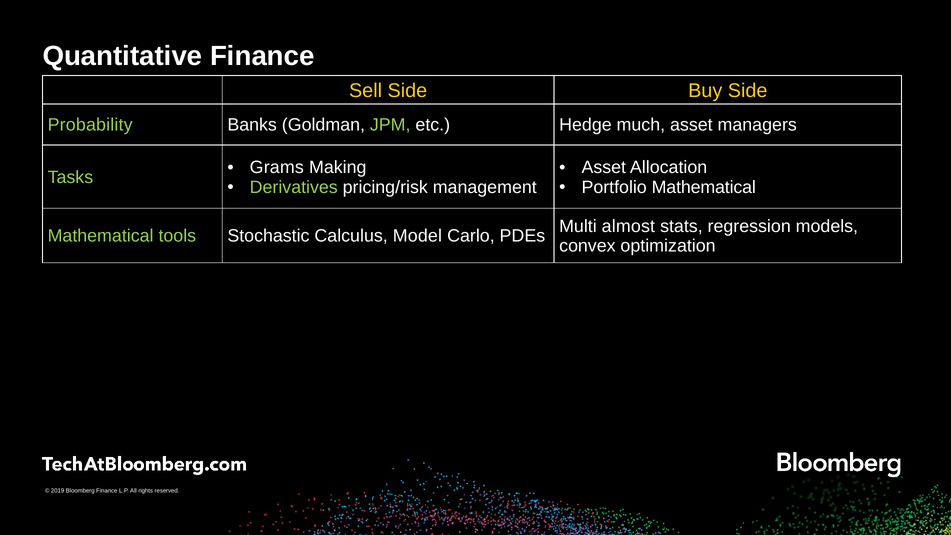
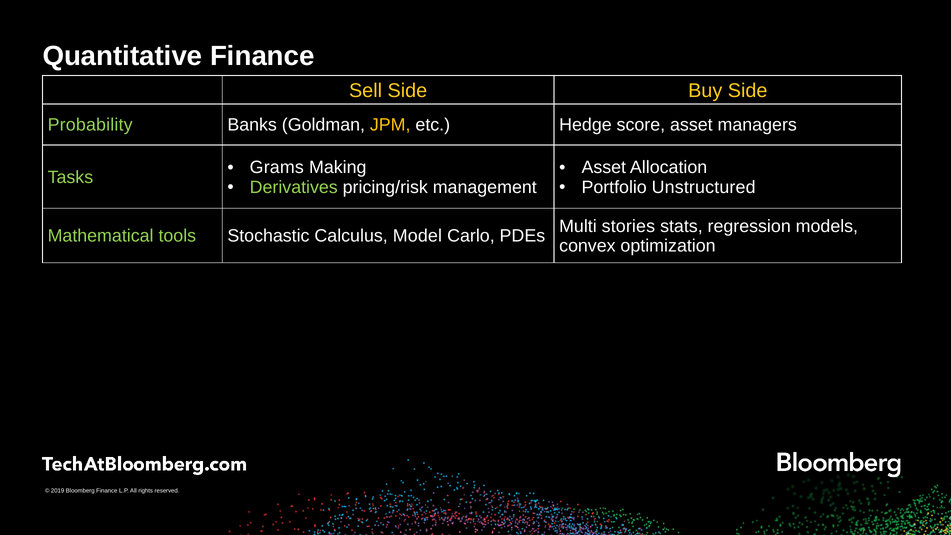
JPM colour: light green -> yellow (390, 125)
much: much -> score (641, 125)
Portfolio Mathematical: Mathematical -> Unstructured (704, 187)
almost: almost -> stories (628, 226)
